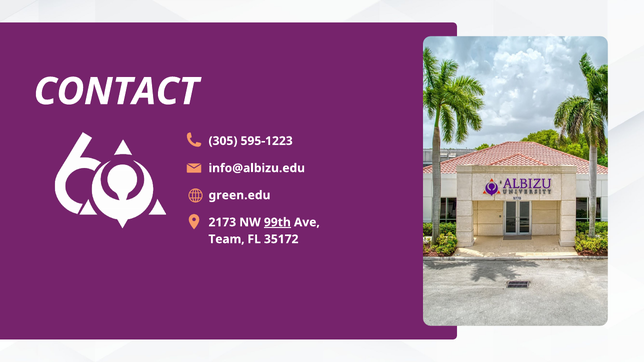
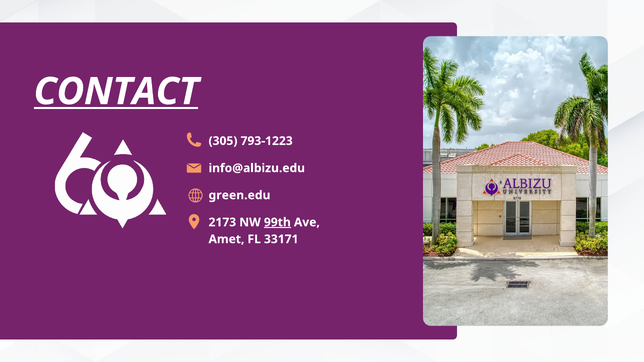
CONTACT underline: none -> present (116, 92)
595-1223: 595-1223 -> 793-1223 (267, 141)
Team: Team -> Amet (226, 239)
35172: 35172 -> 33171 (281, 239)
